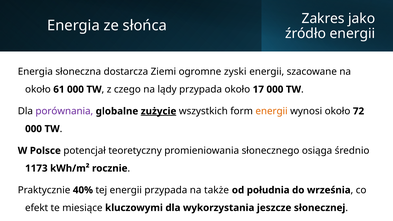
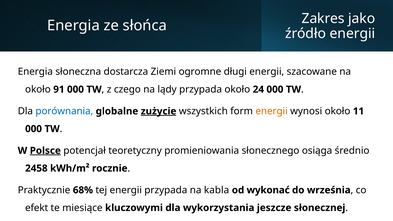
zyski: zyski -> długi (235, 72)
61: 61 -> 91 (59, 89)
17: 17 -> 24 (258, 89)
porównania colour: purple -> blue (64, 111)
72: 72 -> 11 (359, 111)
Polsce underline: none -> present (45, 151)
1173: 1173 -> 2458 (36, 168)
40%: 40% -> 68% (83, 190)
także: także -> kabla (217, 190)
południa: południa -> wykonać (268, 190)
